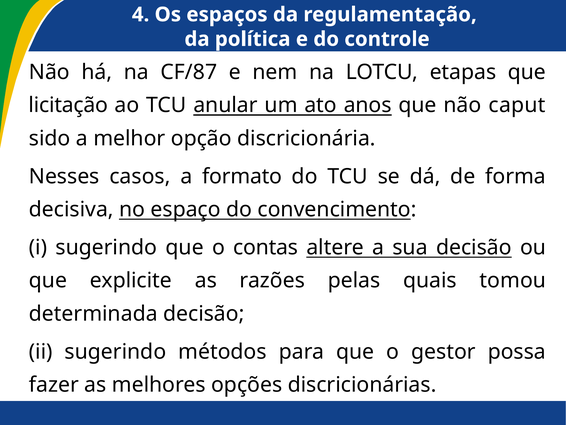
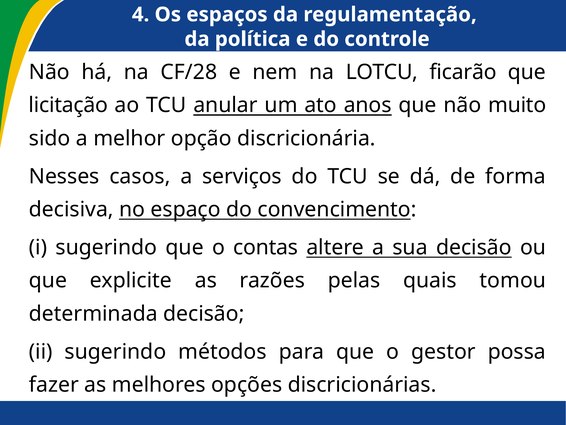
CF/87: CF/87 -> CF/28 (189, 72)
etapas: etapas -> ficarão (463, 72)
caput: caput -> muito (517, 105)
formato: formato -> serviços (242, 176)
